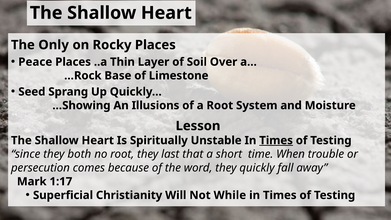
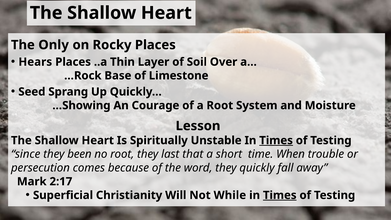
Peace: Peace -> Hears (35, 62)
Illusions: Illusions -> Courage (155, 105)
both: both -> been (79, 154)
1:17: 1:17 -> 2:17 (61, 181)
Times underline: none -> present (280, 195)
